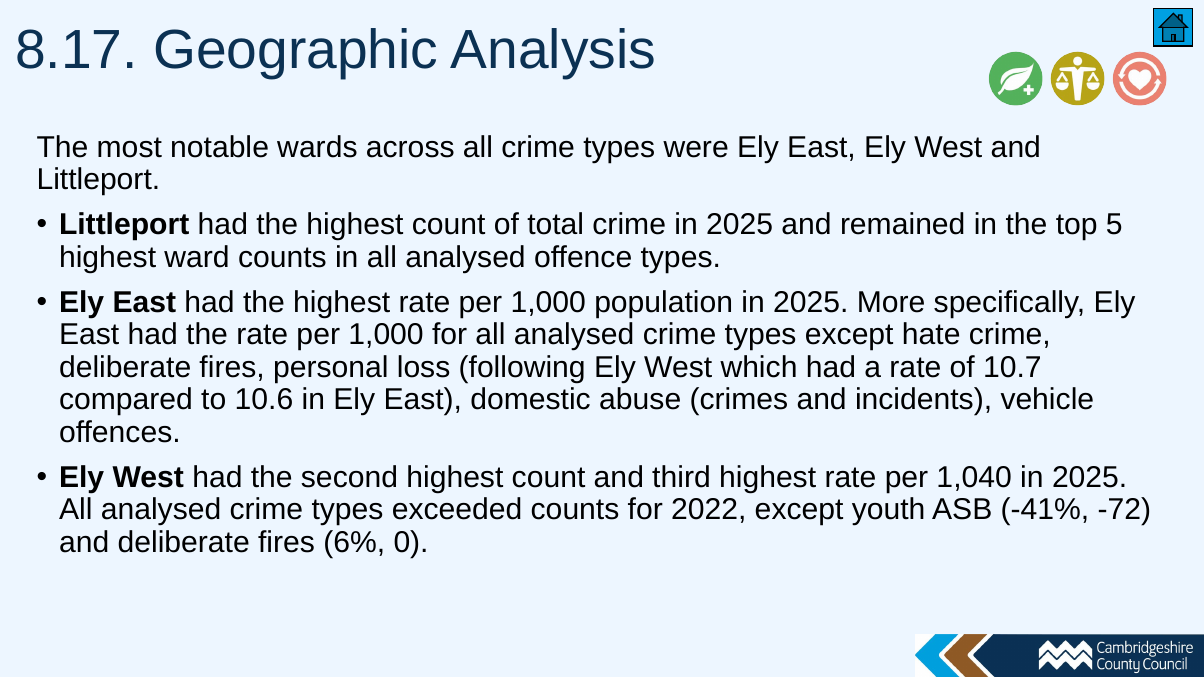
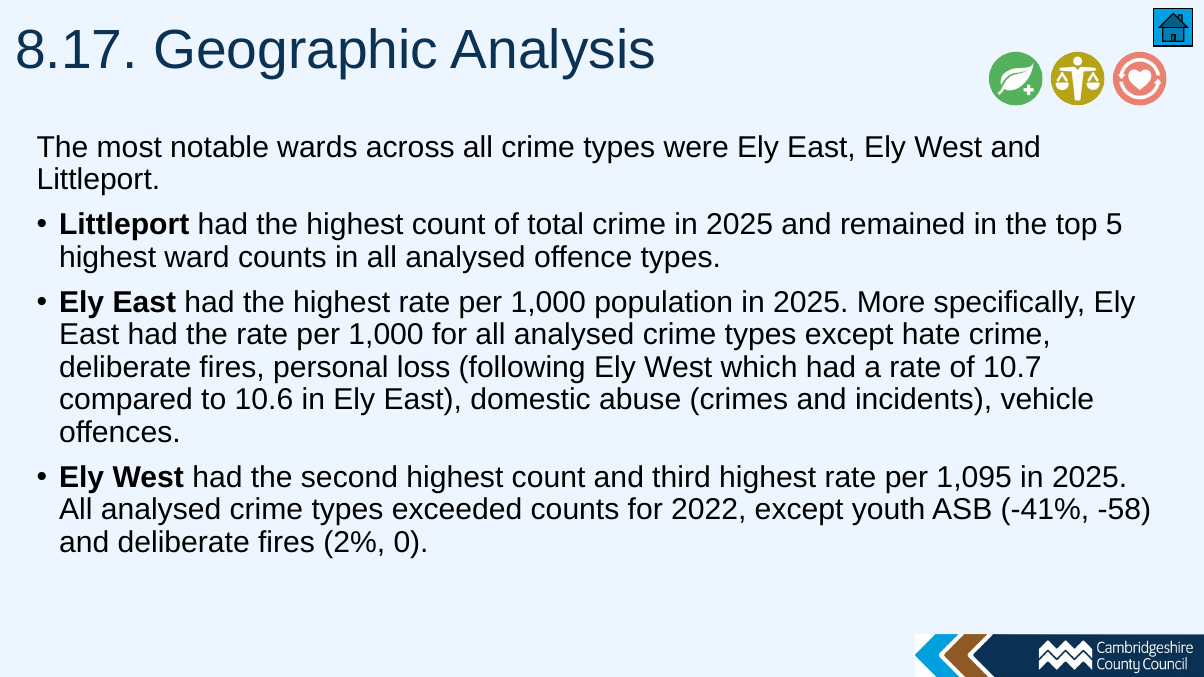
1,040: 1,040 -> 1,095 (974, 478)
-72: -72 -> -58 (1124, 510)
6%: 6% -> 2% (354, 543)
